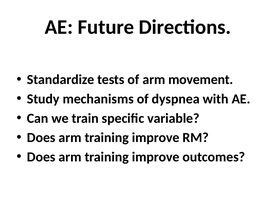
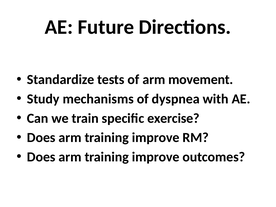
variable: variable -> exercise (173, 118)
